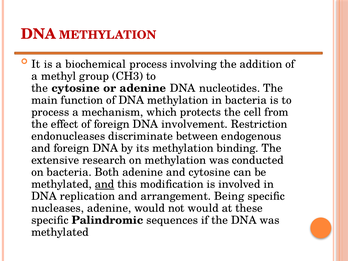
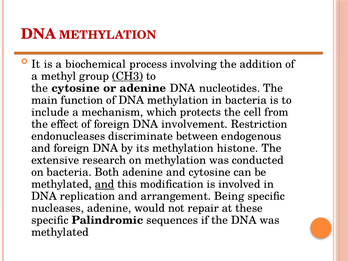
CH3 underline: none -> present (128, 76)
process: process -> include (50, 112)
binding: binding -> histone (238, 148)
not would: would -> repair (203, 208)
